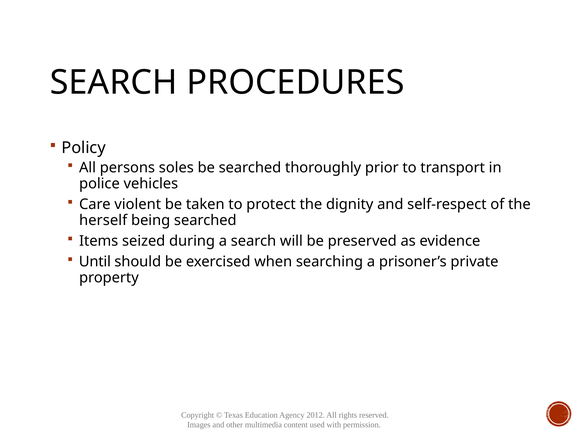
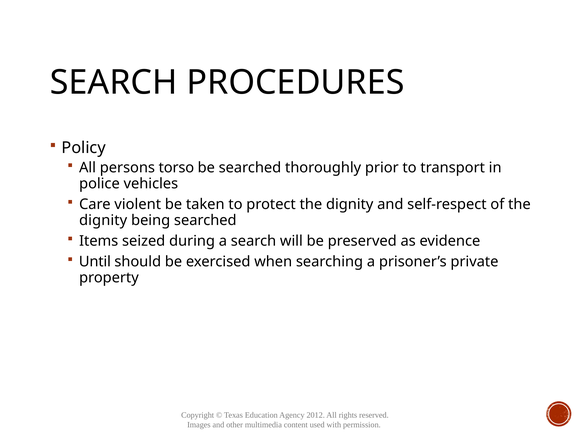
soles: soles -> torso (176, 168)
herself: herself -> dignity (103, 220)
